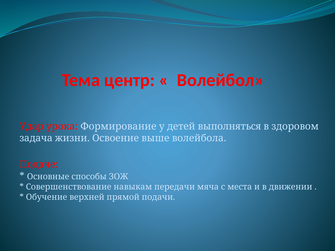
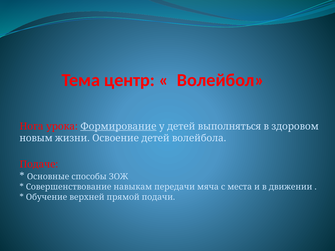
Удар: Удар -> Нога (32, 126)
Формирование underline: none -> present (118, 126)
задача: задача -> новым (36, 138)
Освоение выше: выше -> детей (155, 138)
